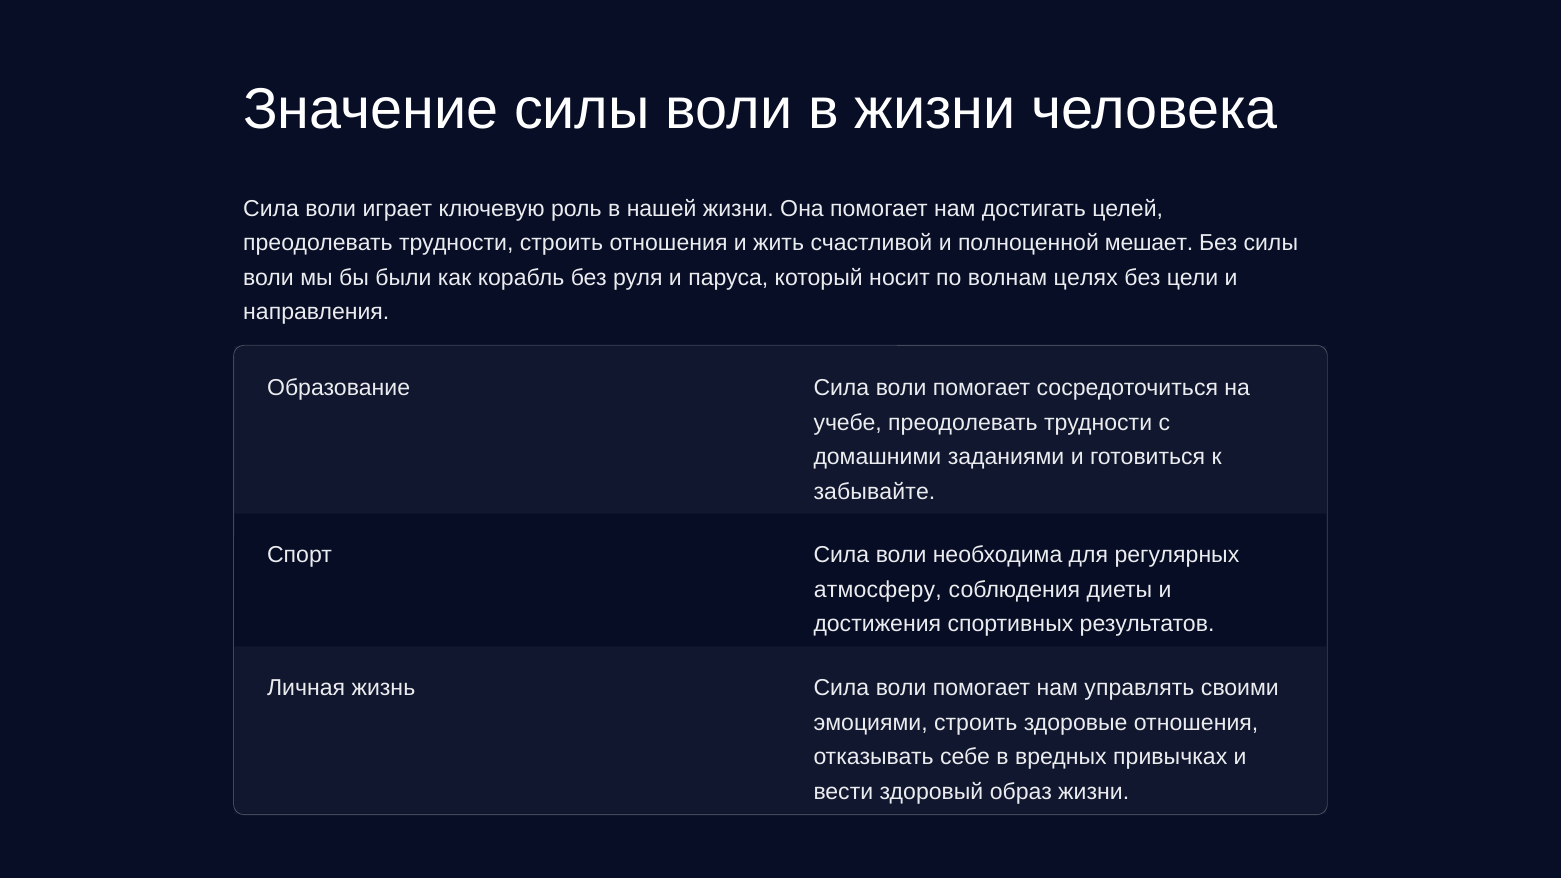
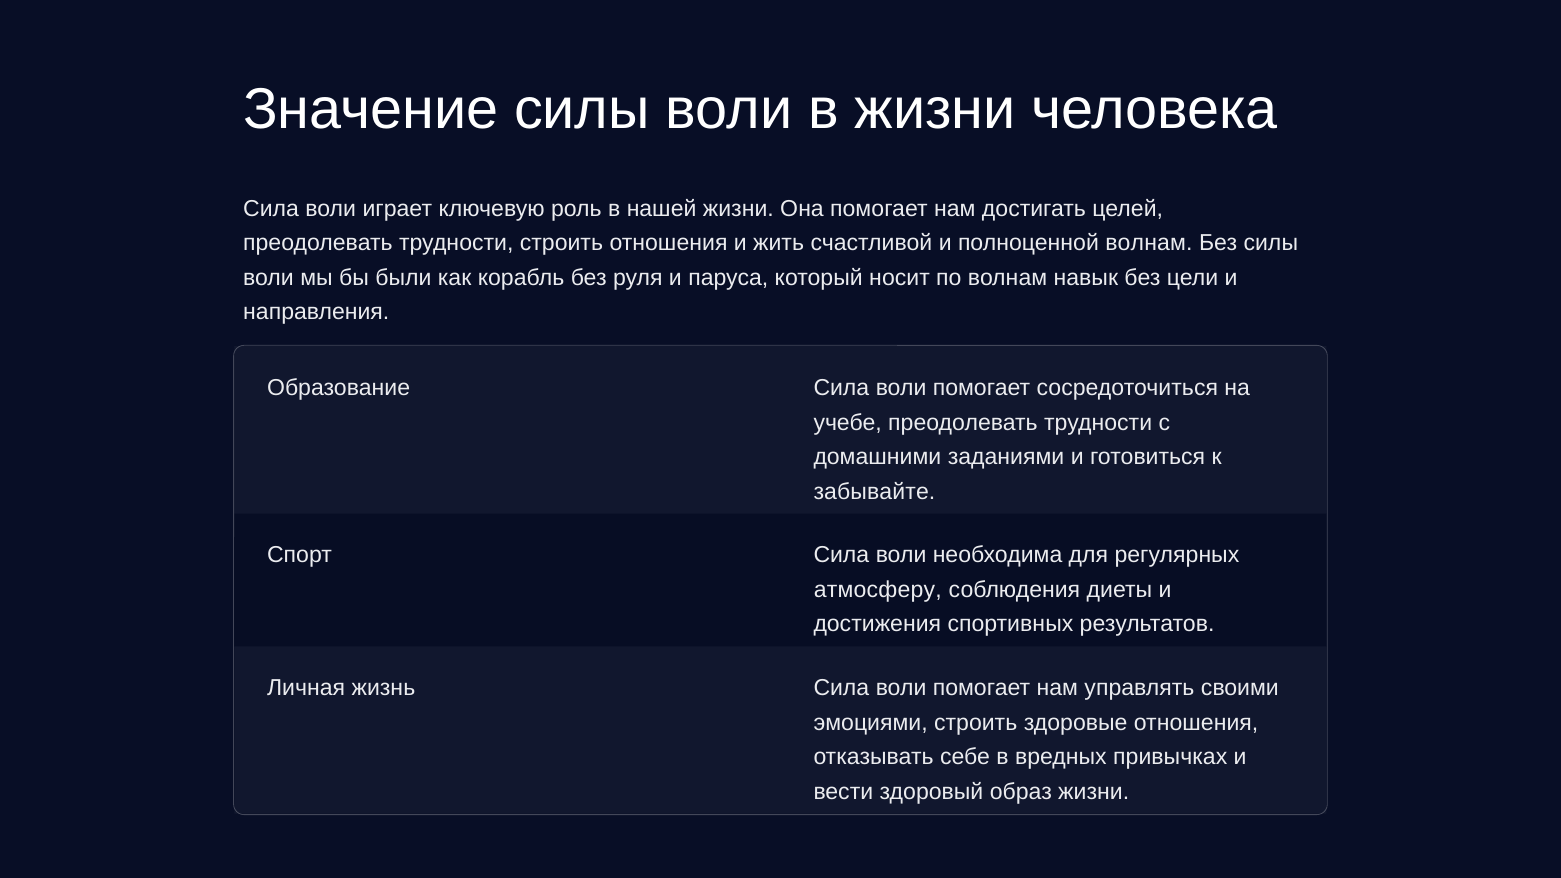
полноценной мешает: мешает -> волнам (1149, 243)
целях: целях -> навык (1086, 278)
